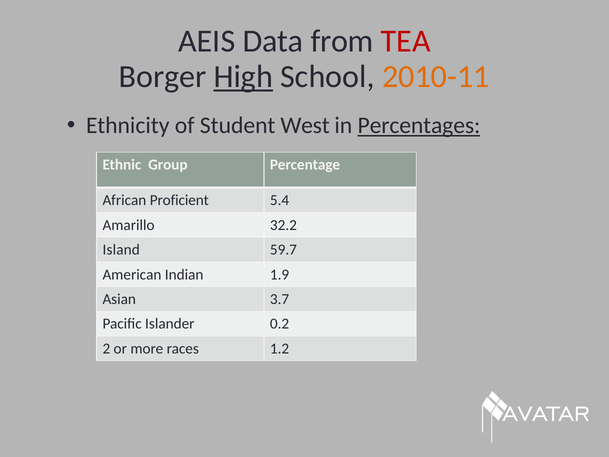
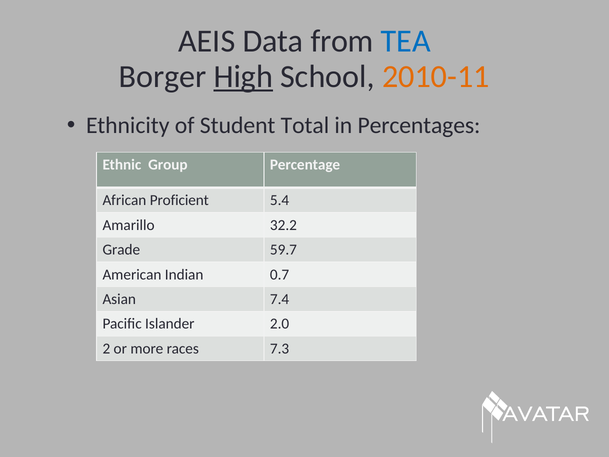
TEA colour: red -> blue (406, 41)
West: West -> Total (305, 125)
Percentages underline: present -> none (419, 125)
Island: Island -> Grade (121, 250)
1.9: 1.9 -> 0.7 (280, 274)
3.7: 3.7 -> 7.4 (280, 299)
0.2: 0.2 -> 2.0 (280, 324)
1.2: 1.2 -> 7.3 (280, 348)
